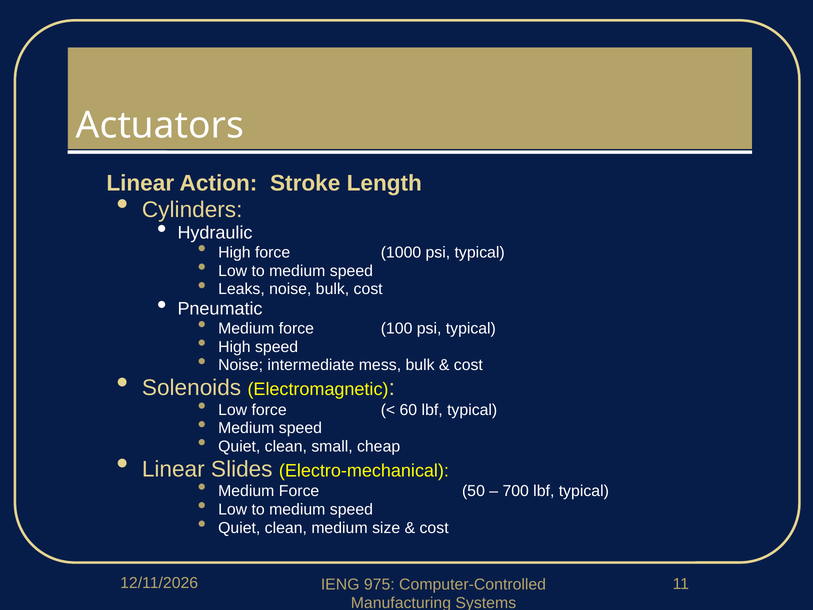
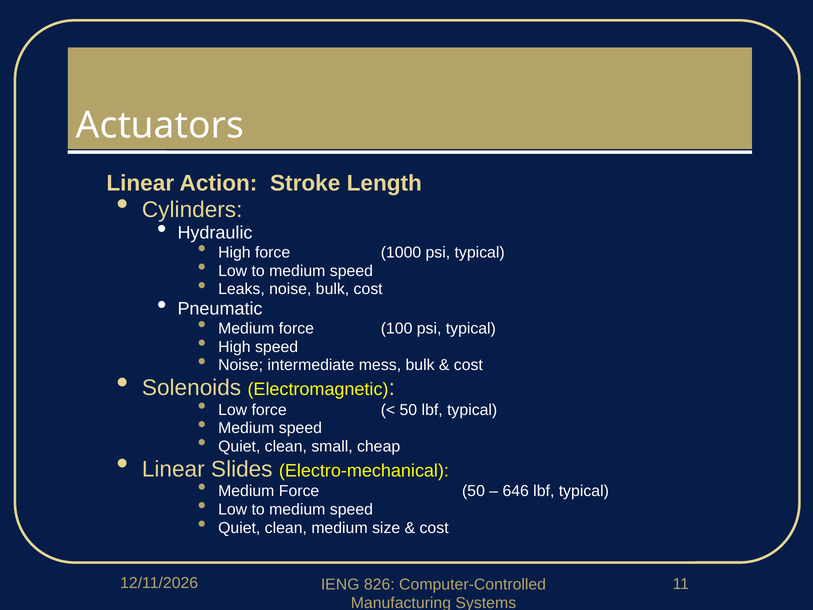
60: 60 -> 50 (408, 410)
700: 700 -> 646 (516, 491)
975: 975 -> 826 (379, 584)
